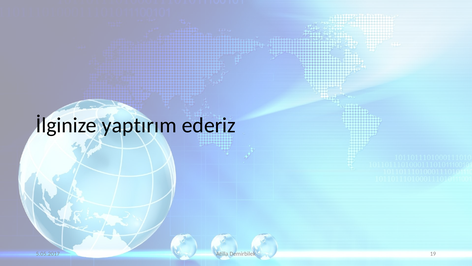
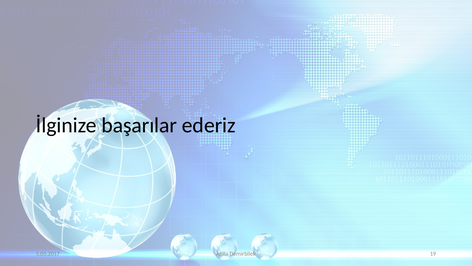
yaptırım: yaptırım -> başarılar (139, 125)
